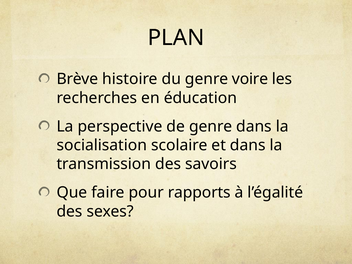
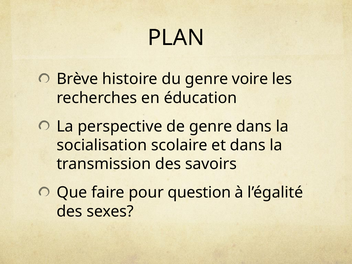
rapports: rapports -> question (199, 193)
